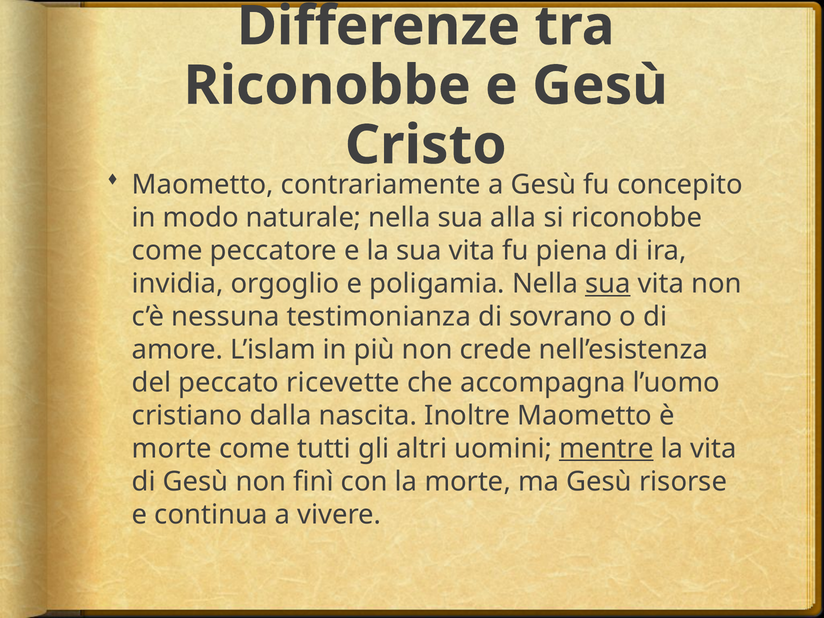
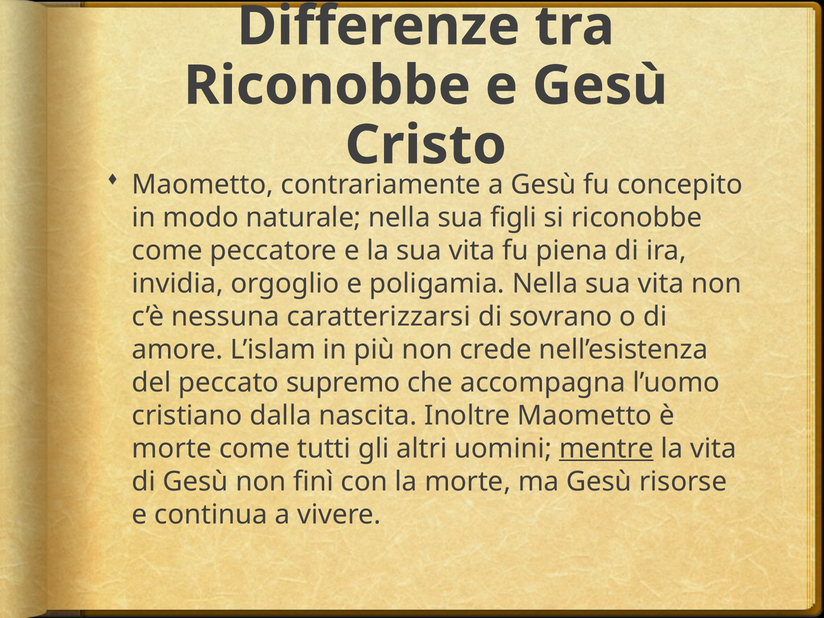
alla: alla -> figli (514, 218)
sua underline: present -> none (608, 284)
testimonianza: testimonianza -> caratterizzarsi (379, 317)
ricevette: ricevette -> supremo (343, 383)
